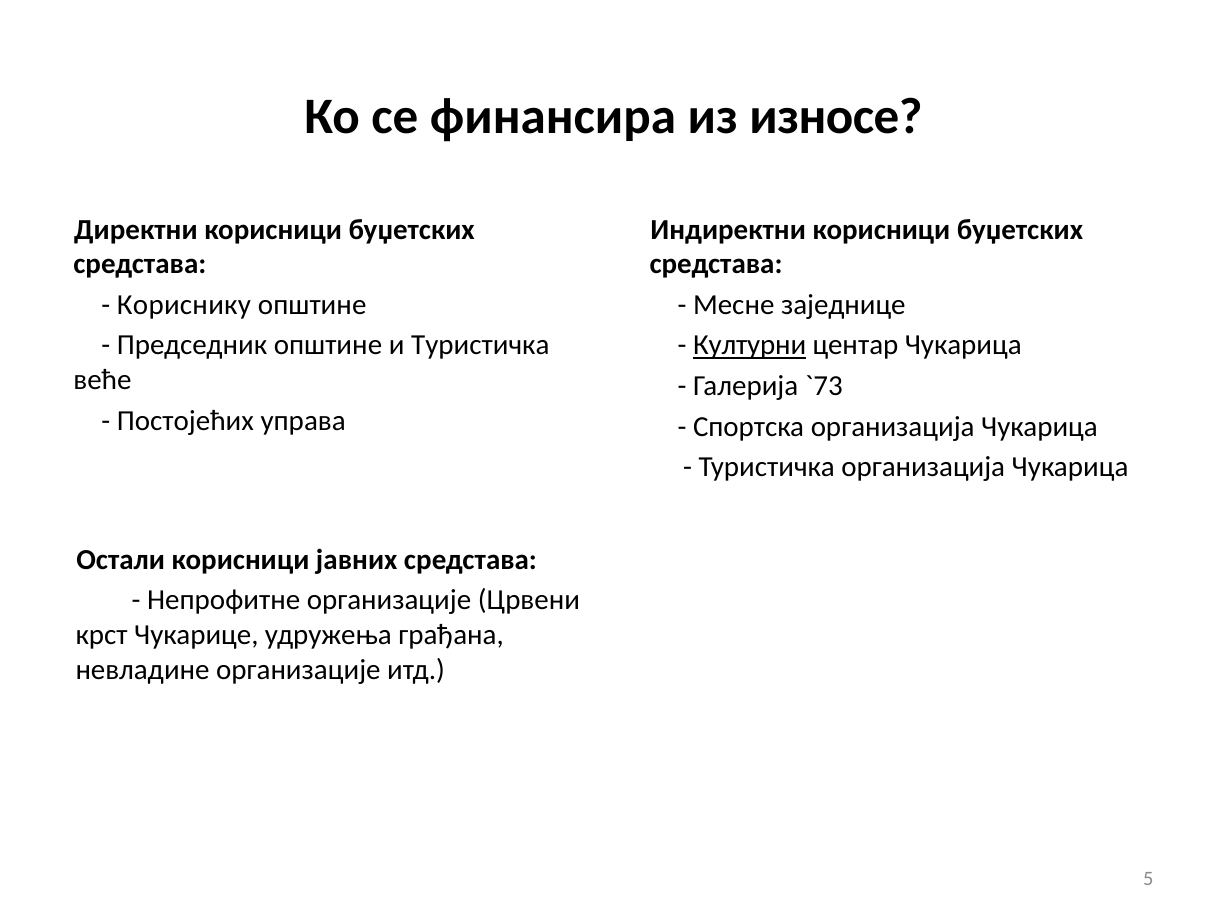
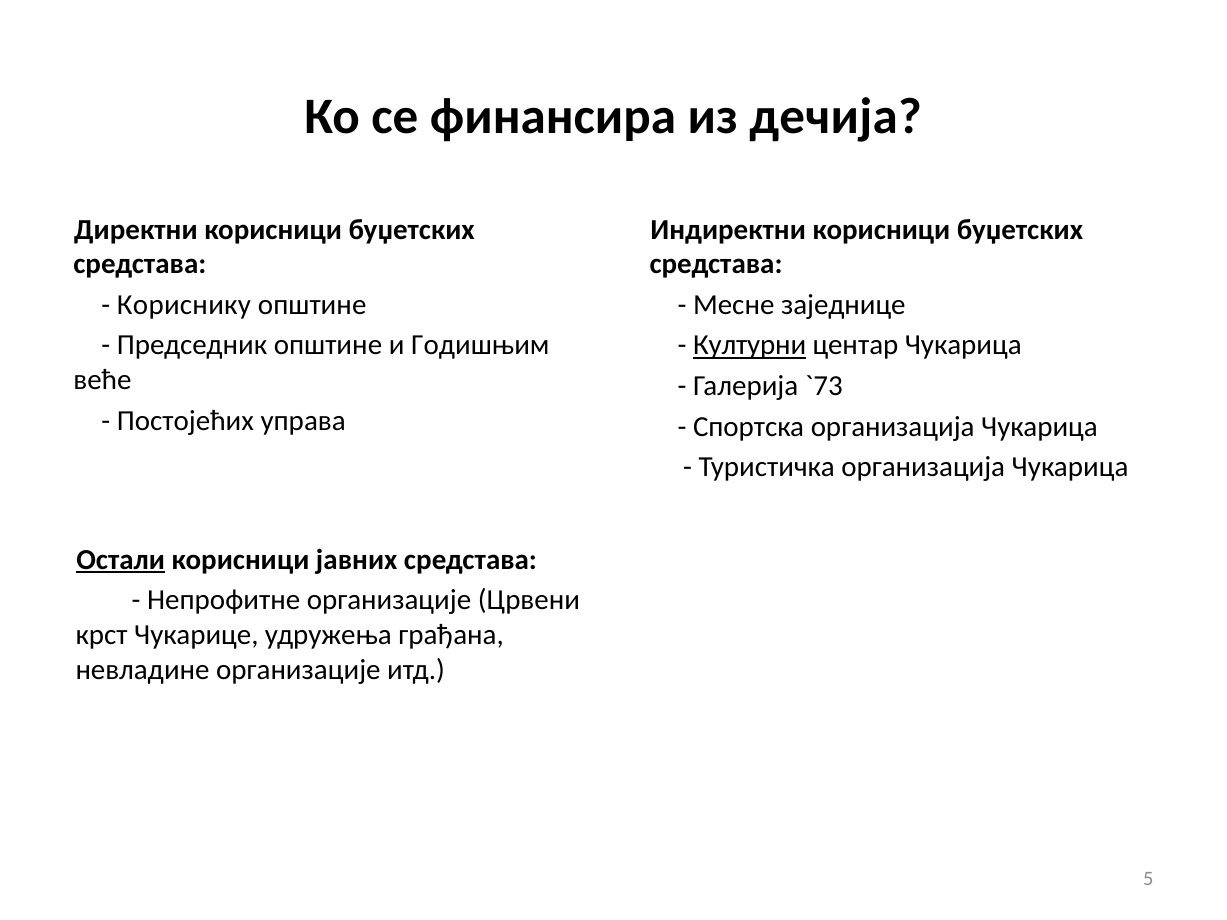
износе: износе -> дечија (836, 117)
и Туристичка: Туристичка -> Годишњим (480, 345)
Остали underline: none -> present (121, 560)
